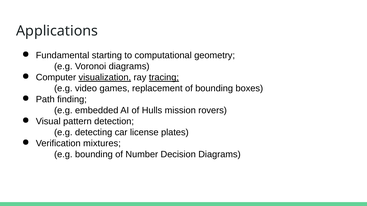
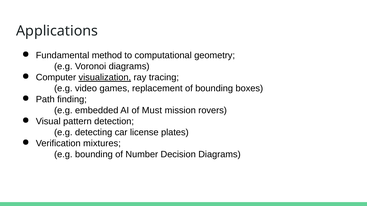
starting: starting -> method (107, 56)
tracing underline: present -> none (164, 78)
Hulls: Hulls -> Must (152, 111)
